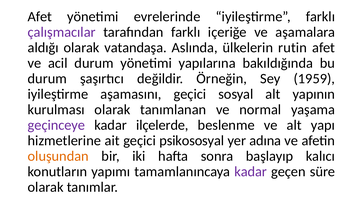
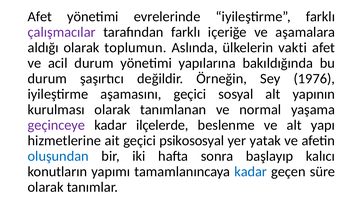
vatandaşa: vatandaşa -> toplumun (135, 48)
rutin: rutin -> vakti (293, 48)
1959: 1959 -> 1976 (314, 79)
adına: adına -> yatak (265, 141)
oluşundan colour: orange -> blue (58, 156)
kadar colour: purple -> blue (251, 172)
